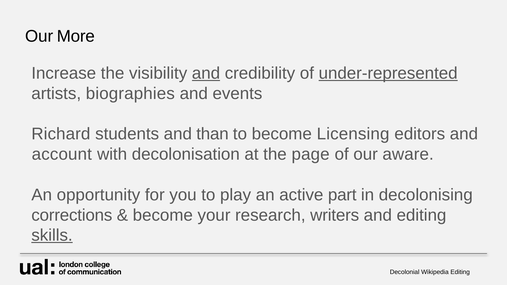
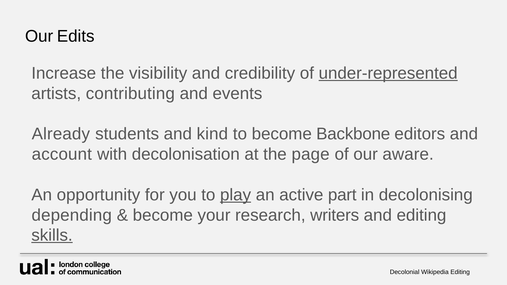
More: More -> Edits (76, 36)
and underline: present -> none (206, 73)
biographies: biographies -> contributing (130, 94)
Richard: Richard -> Already (61, 134)
than: than -> kind (212, 134)
Licensing: Licensing -> Backbone (353, 134)
play underline: none -> present (236, 195)
corrections: corrections -> depending (72, 215)
